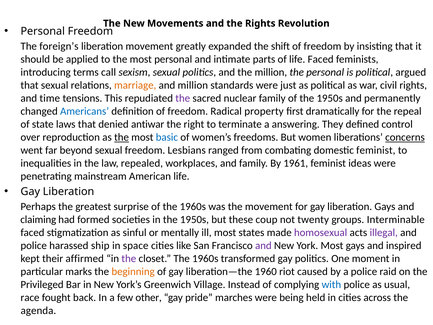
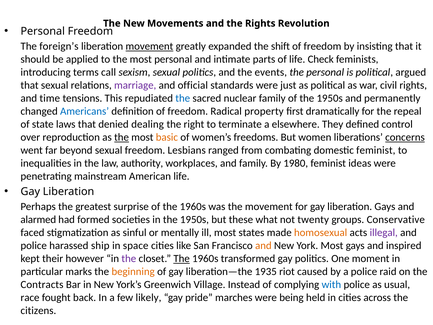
movement underline: none -> present (149, 46)
life Faced: Faced -> Check (321, 59)
the million: million -> events (271, 72)
marriage colour: orange -> purple (135, 85)
and million: million -> official (193, 85)
the colour: purple -> blue (183, 98)
antiwar: antiwar -> dealing (148, 124)
answering: answering -> elsewhere (296, 124)
basic colour: blue -> orange (167, 137)
repealed: repealed -> authority (142, 163)
1961: 1961 -> 1980 (296, 163)
claiming: claiming -> alarmed (38, 219)
coup: coup -> what (267, 219)
Interminable: Interminable -> Conservative (396, 219)
homosexual colour: purple -> orange (321, 232)
and colour: purple -> orange (263, 245)
affirmed: affirmed -> however (85, 258)
The underline: none -> present (182, 258)
1960: 1960 -> 1935 (266, 271)
Privileged: Privileged -> Contracts (42, 284)
other: other -> likely (149, 297)
agenda: agenda -> citizens (38, 310)
